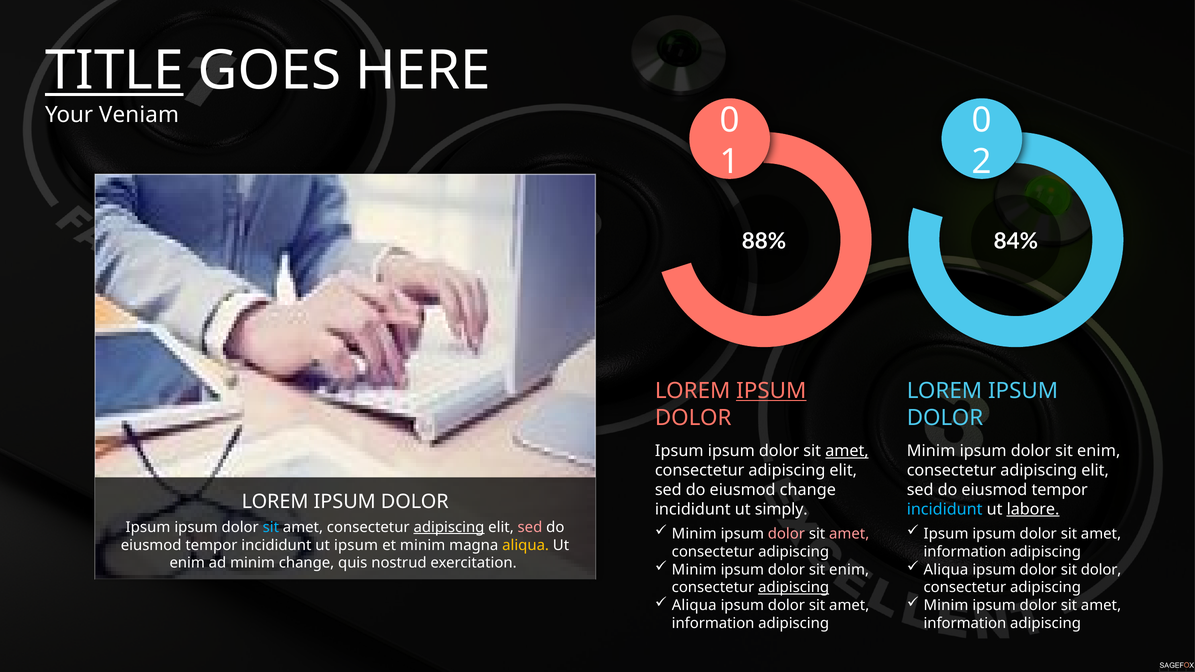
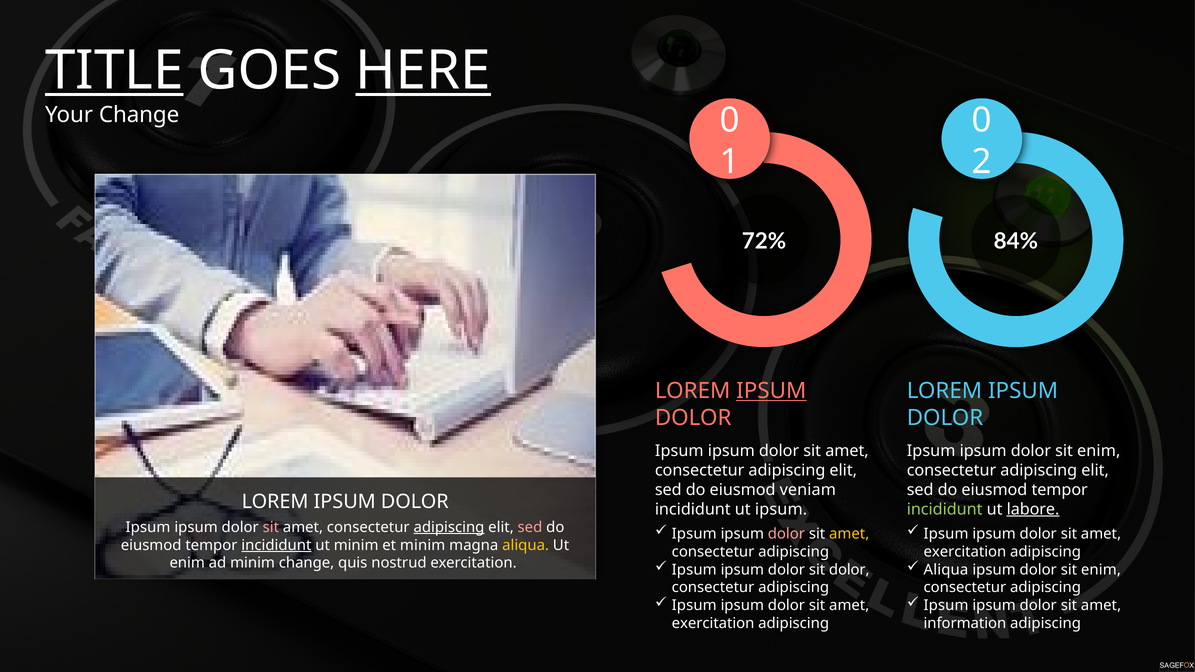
HERE underline: none -> present (423, 71)
Your Veniam: Veniam -> Change (139, 115)
88%: 88% -> 72% (764, 241)
amet underline: present -> none (847, 451)
Minim: Minim -> Ipsum (931, 451)
eiusmod change: change -> veniam (808, 490)
ut simply: simply -> ipsum (781, 509)
incididunt colour: light blue -> light green (945, 509)
sit colour: light blue -> pink (271, 527)
Minim: Minim -> Ipsum (694, 534)
amet colour: pink -> yellow (849, 534)
incididunt underline: none -> present (276, 545)
ut ipsum: ipsum -> minim (356, 545)
information: information -> exercitation (965, 552)
Minim: Minim -> Ipsum (694, 570)
enim: enim -> dolor (849, 570)
dolor: dolor -> enim (1101, 570)
adipiscing underline: present -> none (794, 588)
Aliqua: Aliqua -> Ipsum (694, 606)
Minim: Minim -> Ipsum (946, 606)
information: information -> exercitation (713, 624)
